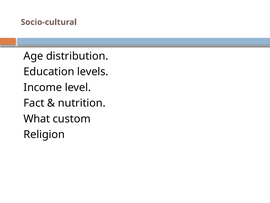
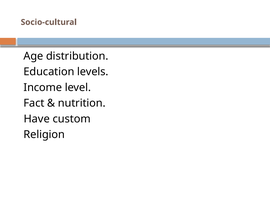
What: What -> Have (37, 119)
